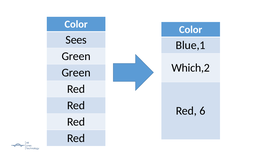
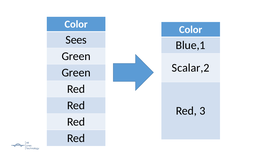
Which,2: Which,2 -> Scalar,2 (191, 68)
6: 6 -> 3 (202, 111)
